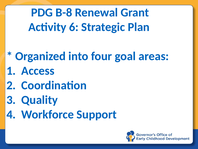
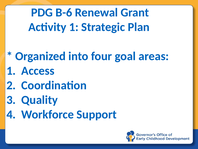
B-8: B-8 -> B-6 (64, 13)
Activity 6: 6 -> 1 (74, 27)
